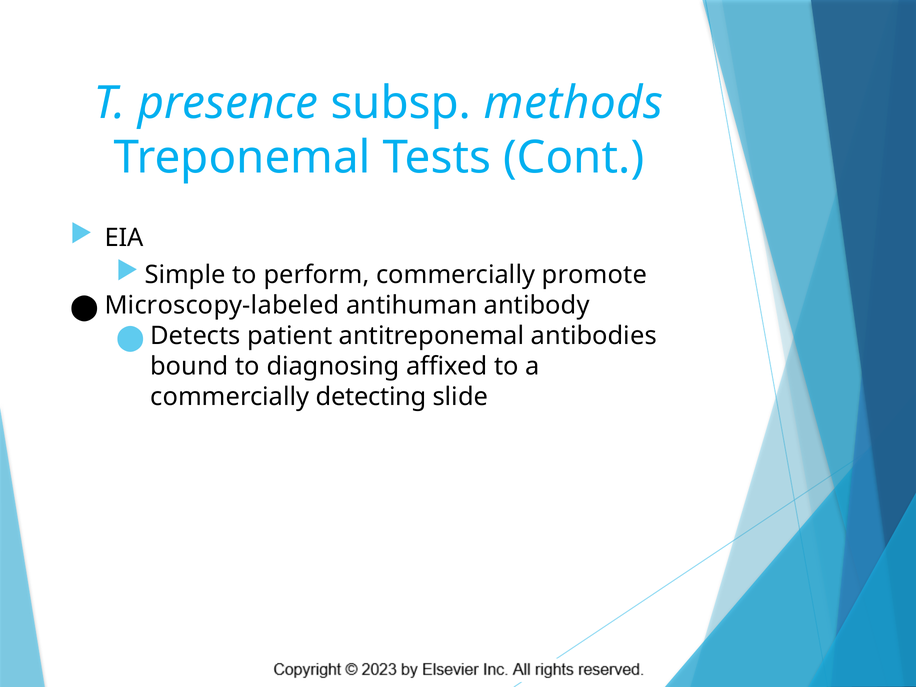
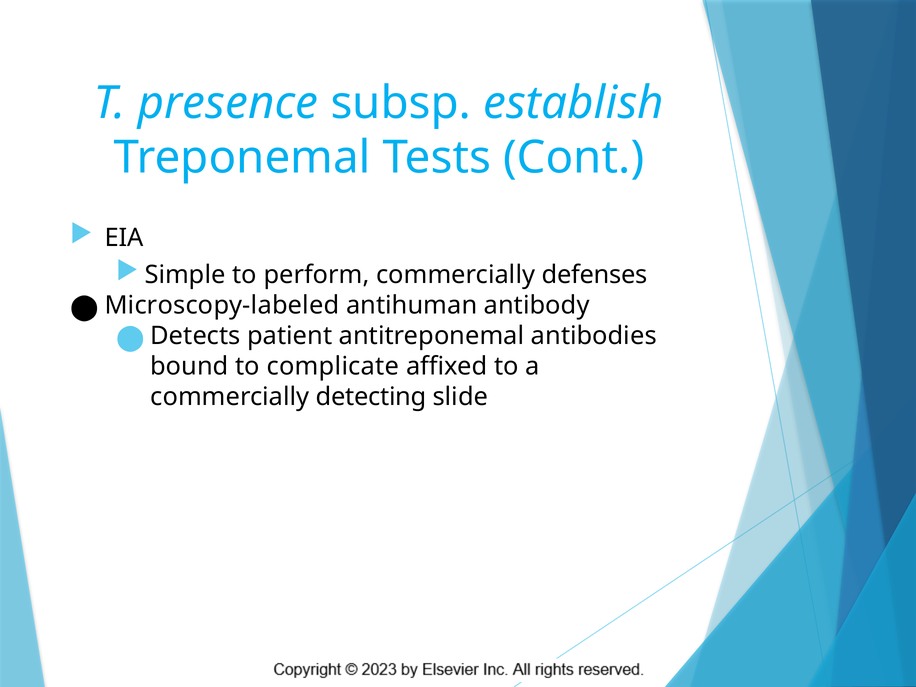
methods: methods -> establish (574, 103)
promote: promote -> defenses (595, 275)
diagnosing: diagnosing -> complicate (333, 366)
